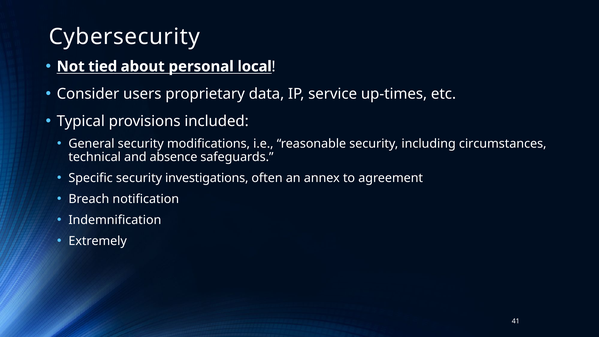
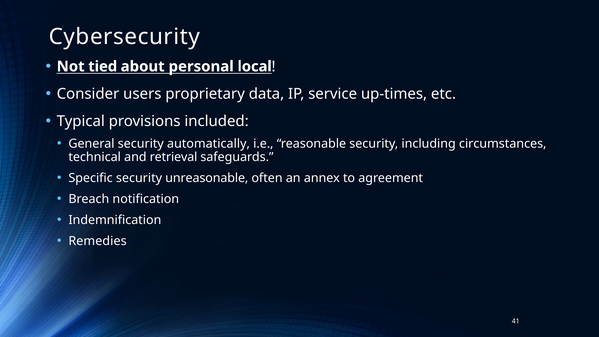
modifications: modifications -> automatically (208, 144)
absence: absence -> retrieval (174, 157)
investigations: investigations -> unreasonable (207, 178)
Extremely: Extremely -> Remedies (98, 241)
